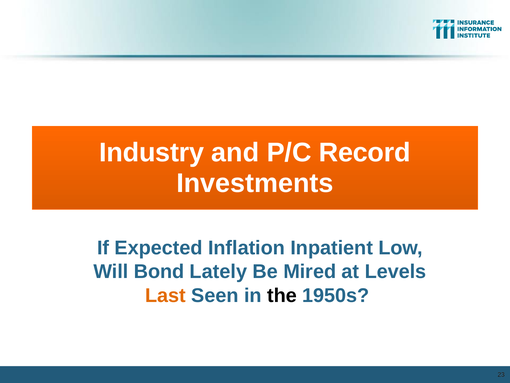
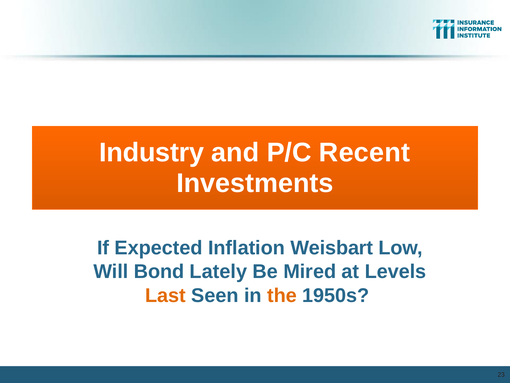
Record: Record -> Recent (365, 152)
Inpatient: Inpatient -> Weisbart (332, 247)
the colour: black -> orange (282, 295)
